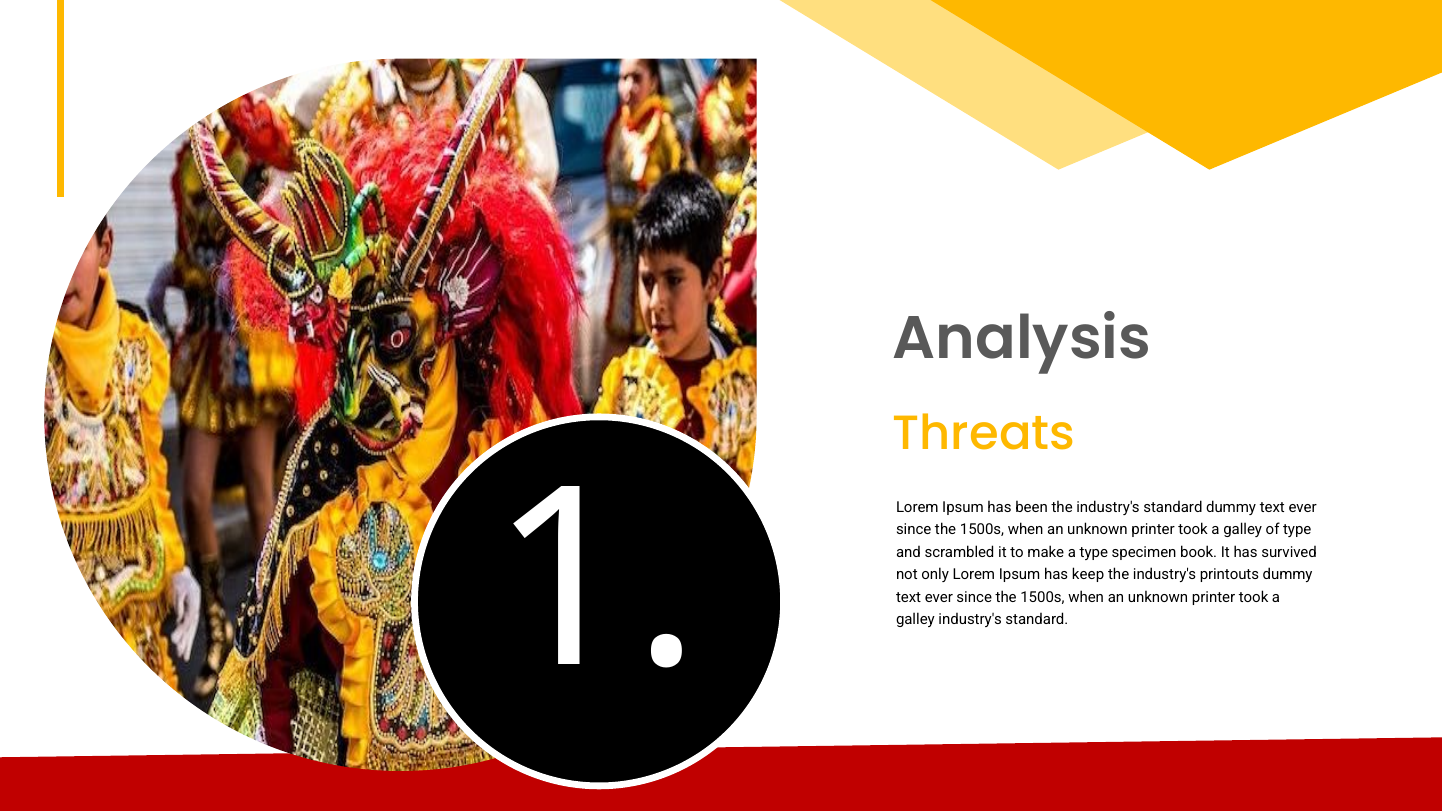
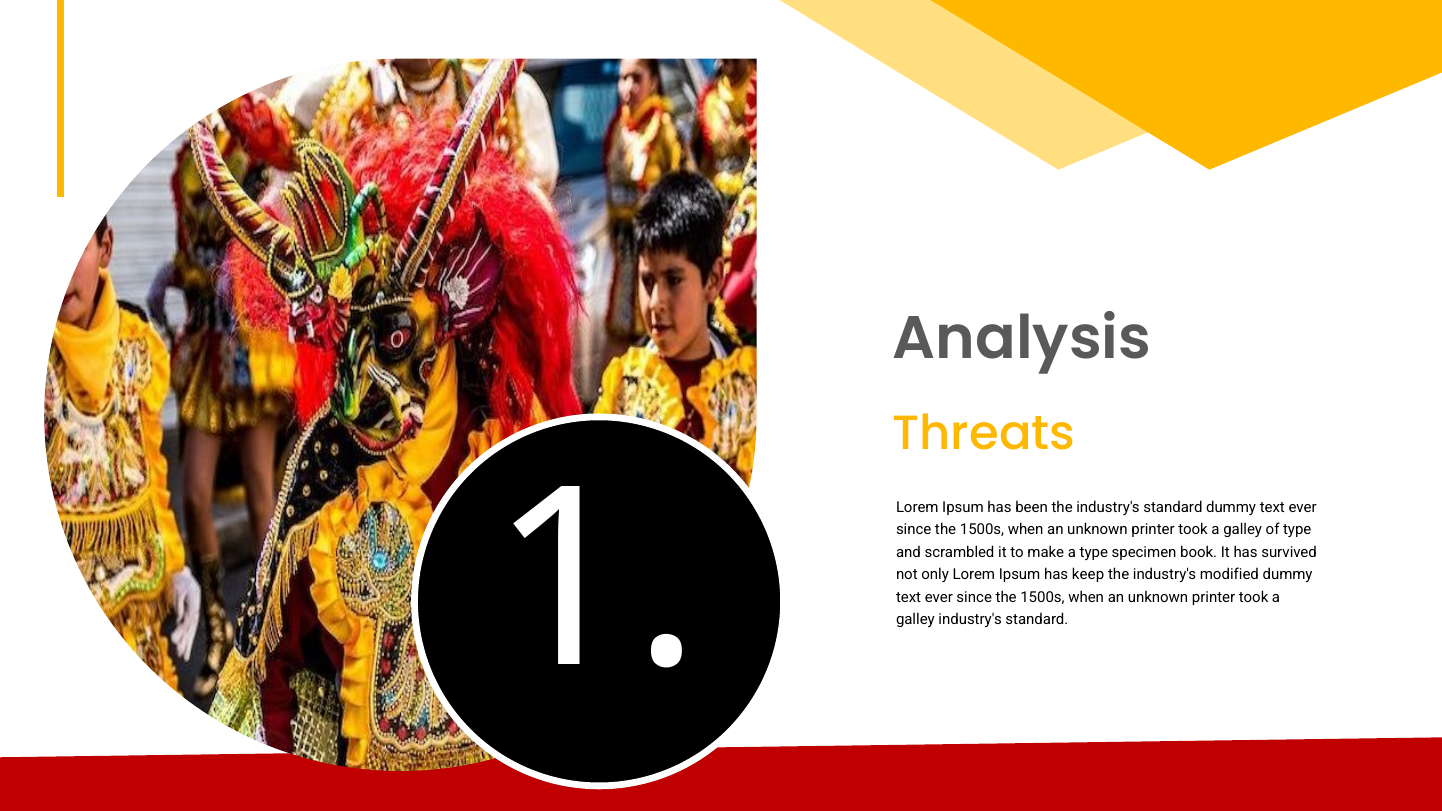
printouts: printouts -> modified (1229, 575)
